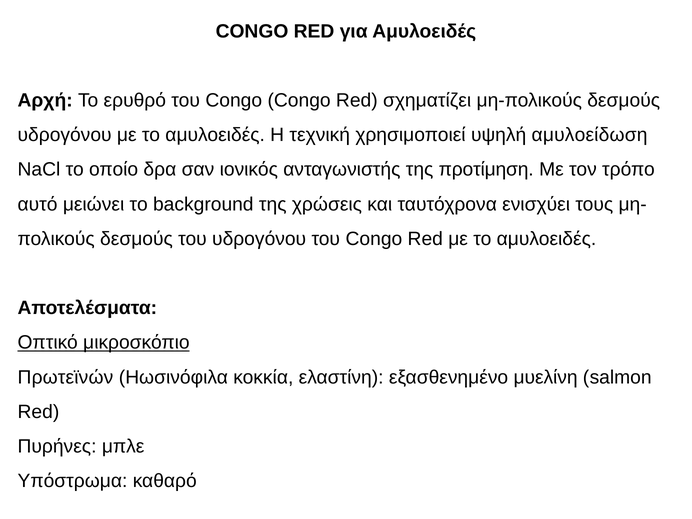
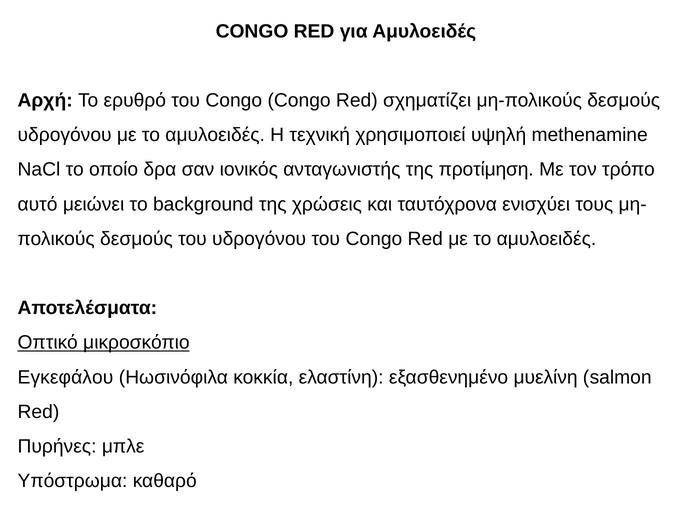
αμυλοείδωση: αμυλοείδωση -> methenamine (590, 135)
Πρωτεϊνών: Πρωτεϊνών -> Εγκεφάλου (65, 377)
